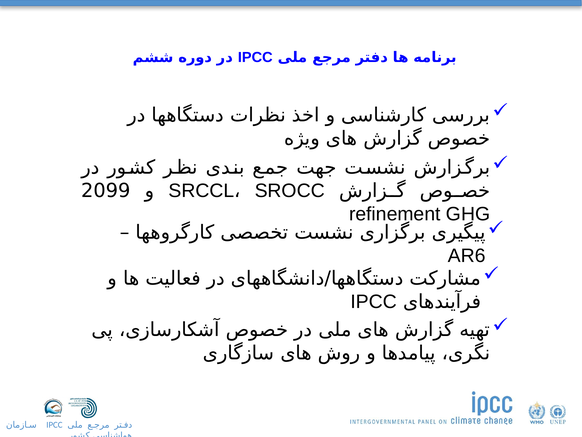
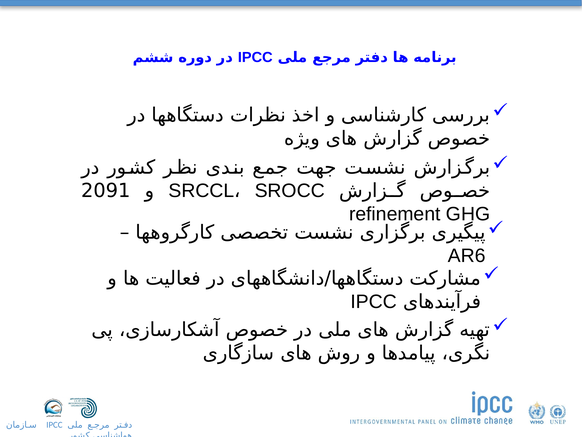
2099: 2099 -> 2091 (106, 191)
